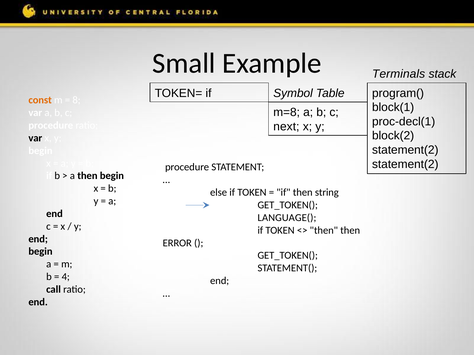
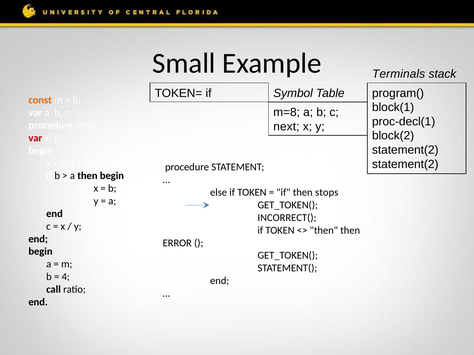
var colour: black -> red (35, 138)
string: string -> stops (327, 193)
LANGUAGE(: LANGUAGE( -> INCORRECT( (287, 218)
